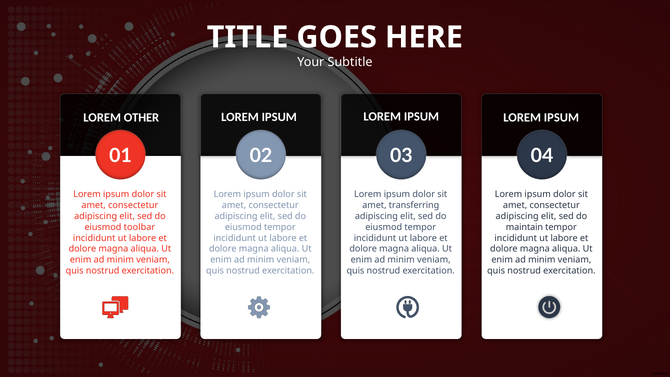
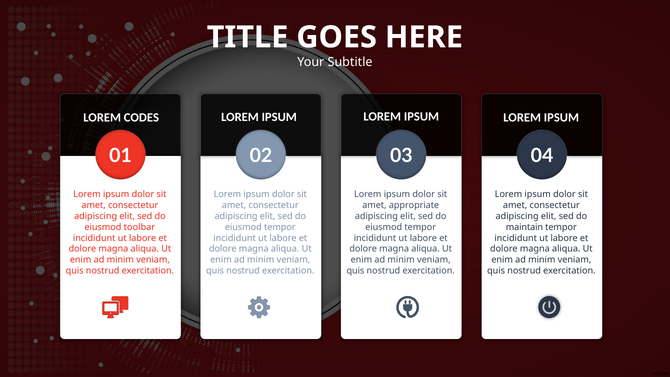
OTHER: OTHER -> CODES (141, 118)
transferring: transferring -> appropriate (414, 205)
